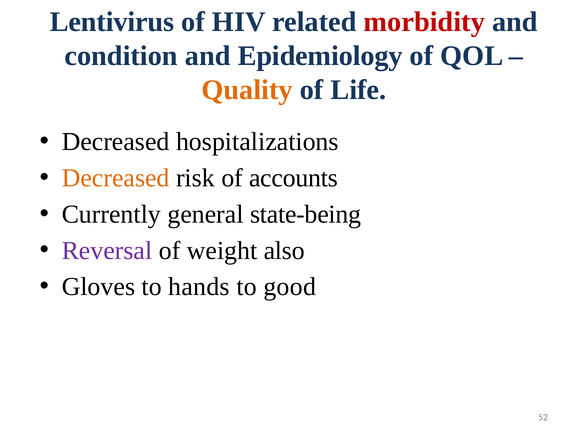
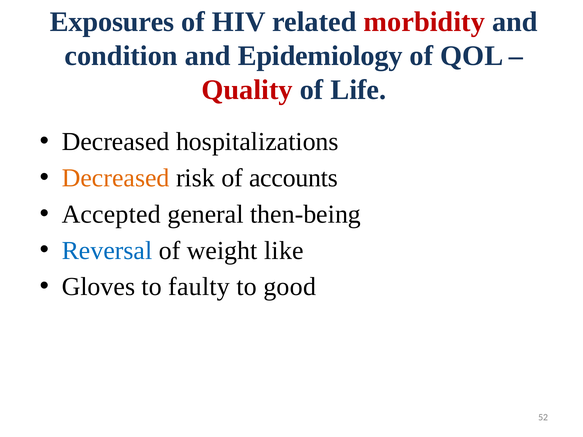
Lentivirus: Lentivirus -> Exposures (112, 22)
Quality colour: orange -> red (247, 90)
Currently: Currently -> Accepted (111, 214)
state-being: state-being -> then-being (306, 214)
Reversal colour: purple -> blue (107, 251)
also: also -> like (284, 251)
hands: hands -> faulty (199, 287)
